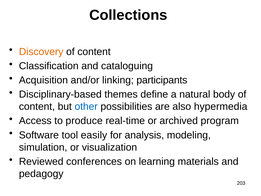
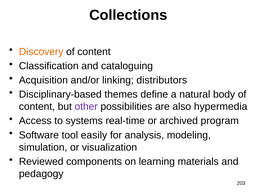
participants: participants -> distributors (162, 80)
other colour: blue -> purple (86, 106)
produce: produce -> systems (84, 121)
conferences: conferences -> components (94, 161)
